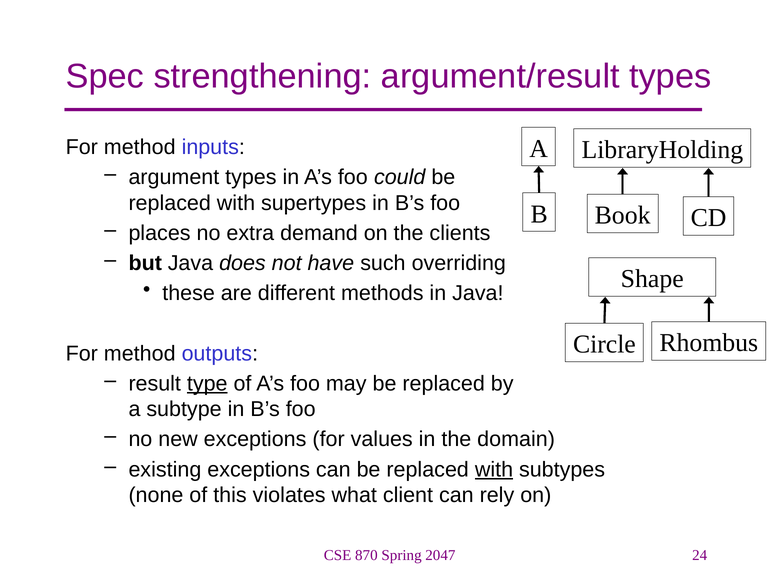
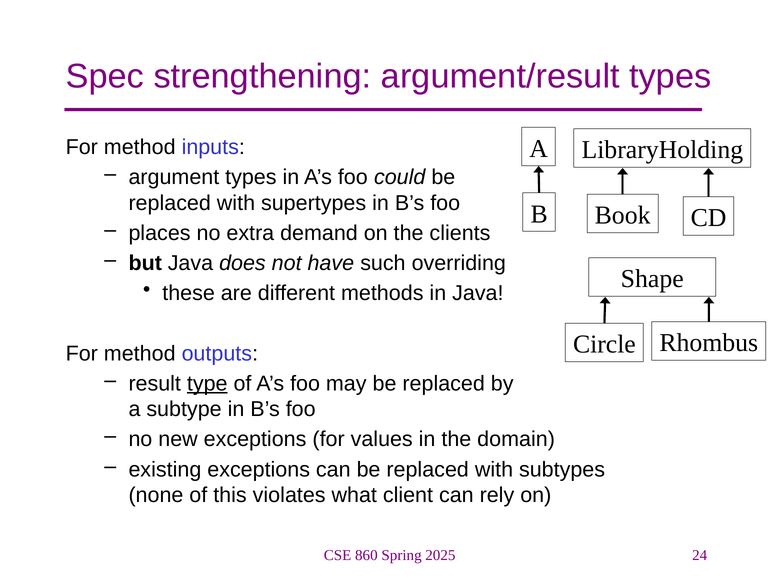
with underline: present -> none (494, 469)
870: 870 -> 860 (366, 555)
2047: 2047 -> 2025 (440, 555)
